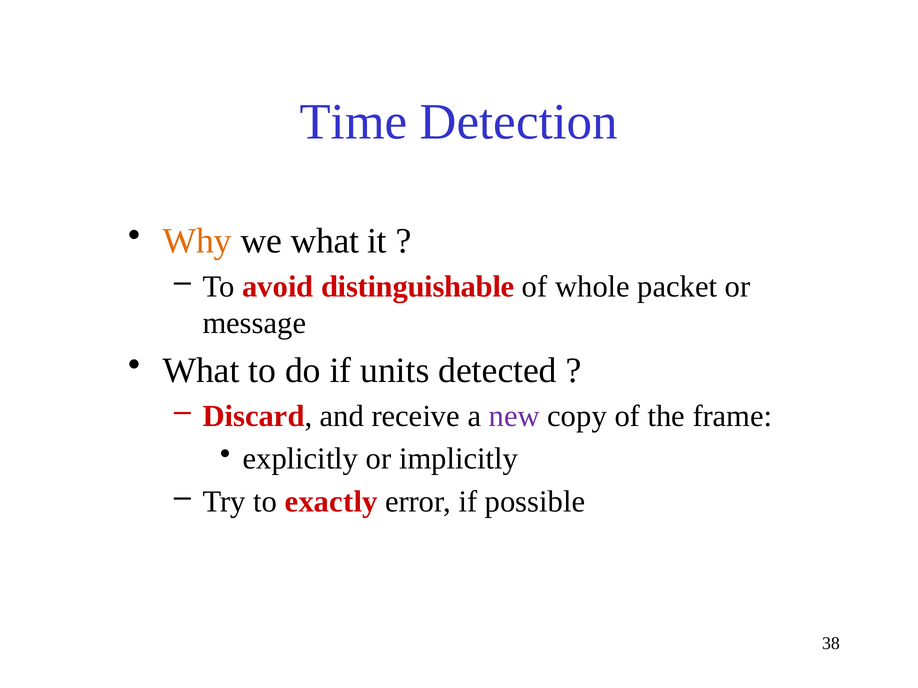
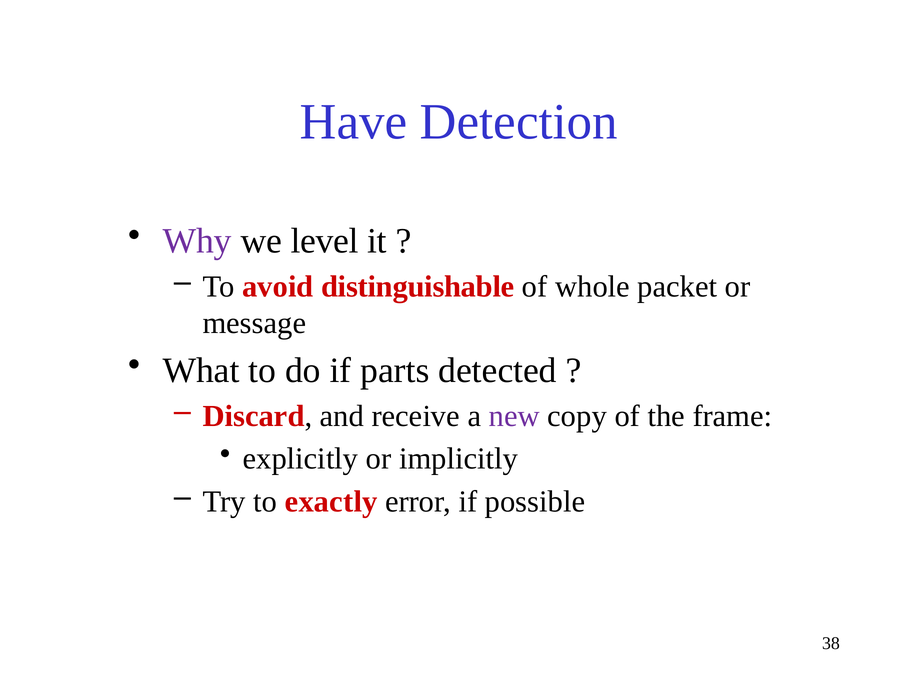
Time: Time -> Have (354, 122)
Why colour: orange -> purple (197, 241)
we what: what -> level (325, 241)
units: units -> parts (395, 371)
